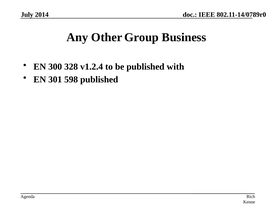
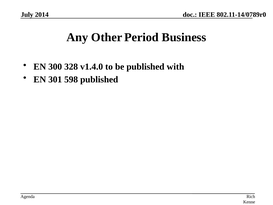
Group: Group -> Period (142, 37)
v1.2.4: v1.2.4 -> v1.4.0 (92, 67)
